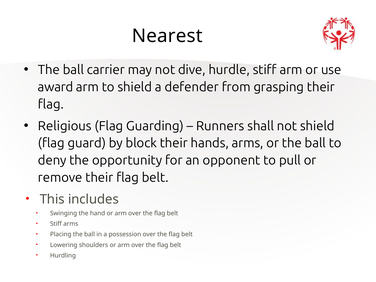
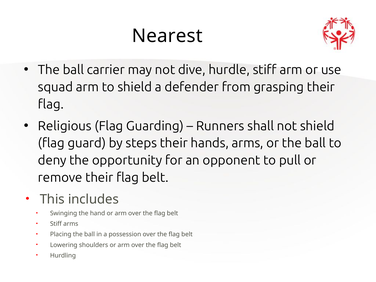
award: award -> squad (55, 87)
block: block -> steps (141, 143)
